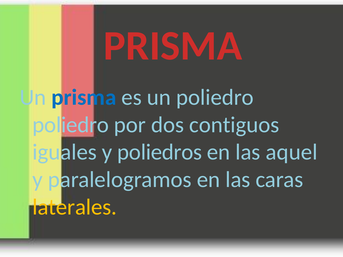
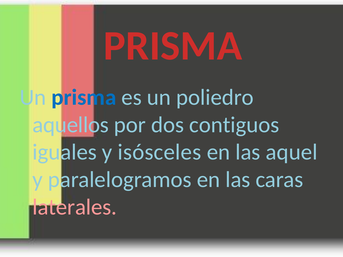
poliedro: poliedro -> aquellos (71, 125)
poliedros: poliedros -> isósceles (159, 152)
laterales colour: yellow -> pink (75, 207)
